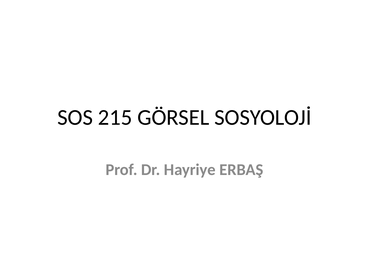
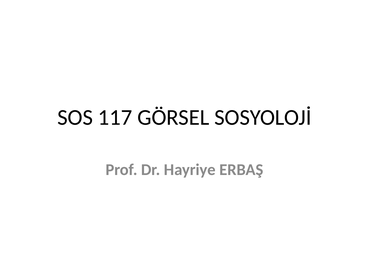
215: 215 -> 117 (115, 117)
